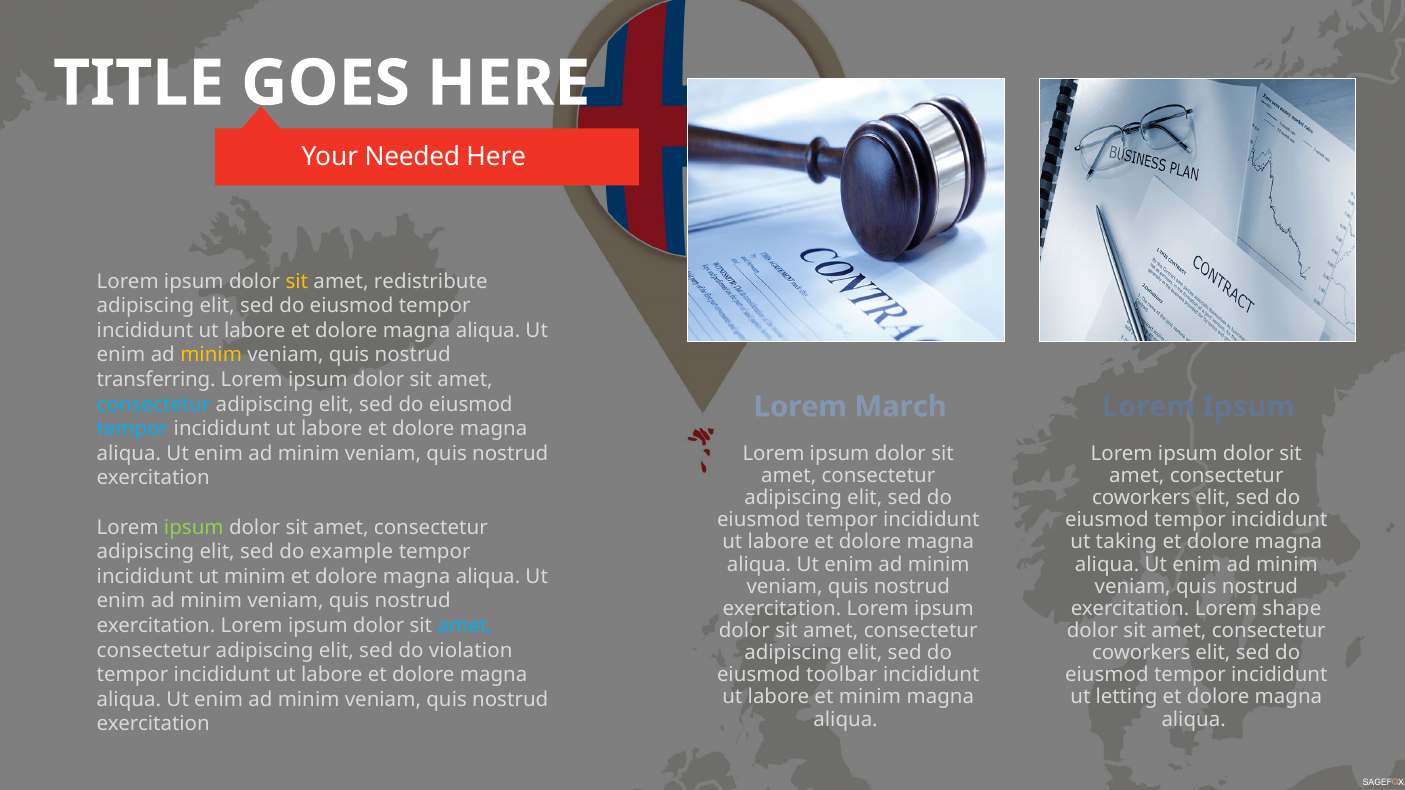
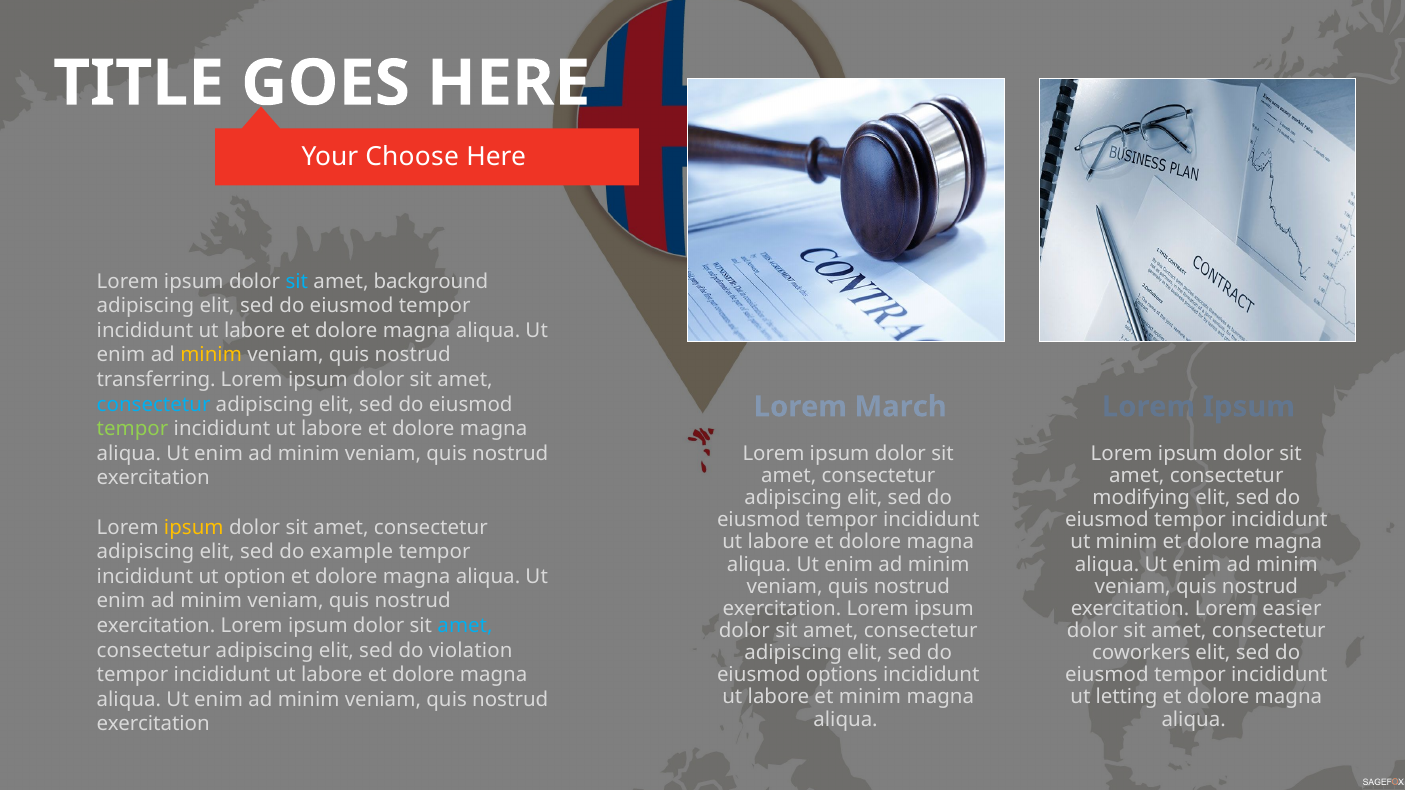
Needed: Needed -> Choose (412, 157)
sit colour: yellow -> light blue (297, 282)
redistribute: redistribute -> background (431, 282)
tempor colour: light blue -> light green (133, 429)
coworkers: coworkers -> modifying (1141, 498)
ipsum colour: light green -> yellow (194, 528)
ut taking: taking -> minim (1126, 542)
ut minim: minim -> option (255, 577)
shape: shape -> easier (1292, 609)
toolbar: toolbar -> options (842, 675)
